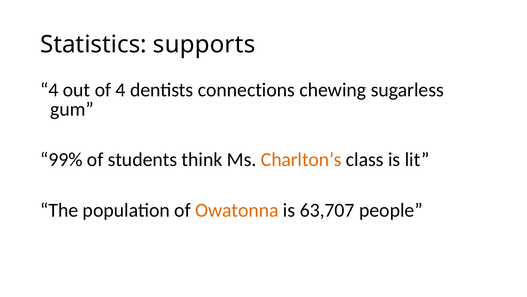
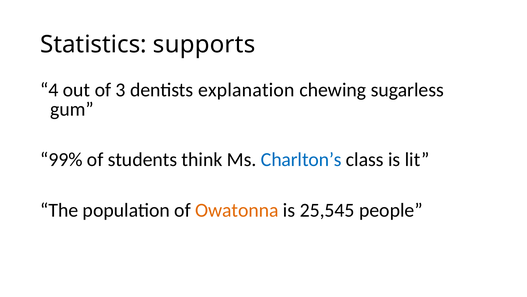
of 4: 4 -> 3 (121, 90)
connections: connections -> explanation (246, 90)
Charlton’s colour: orange -> blue (301, 159)
63,707: 63,707 -> 25,545 (327, 210)
